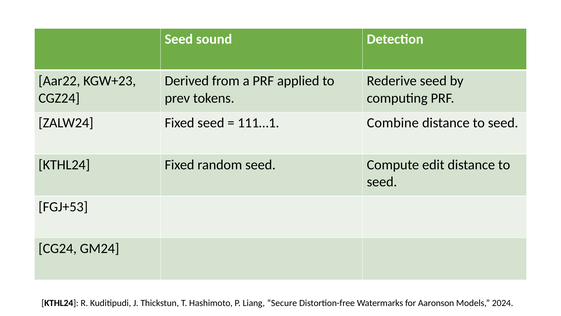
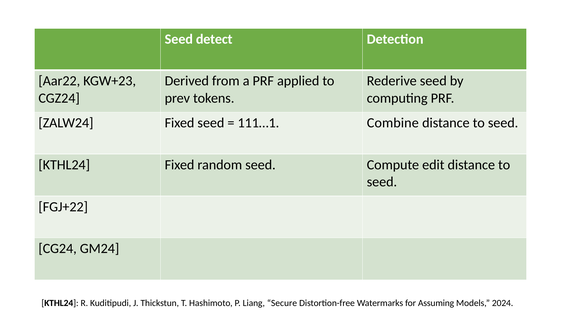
sound: sound -> detect (214, 39)
FGJ+53: FGJ+53 -> FGJ+22 (63, 206)
Aaronson: Aaronson -> Assuming (436, 303)
